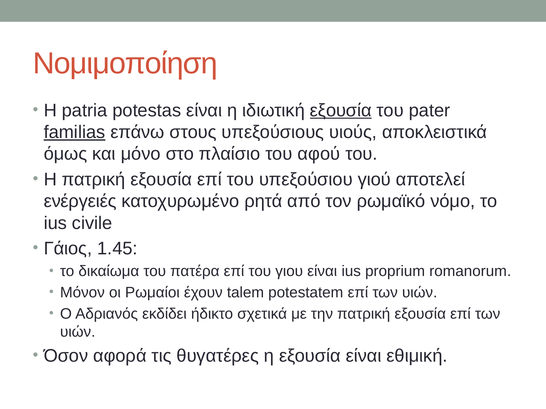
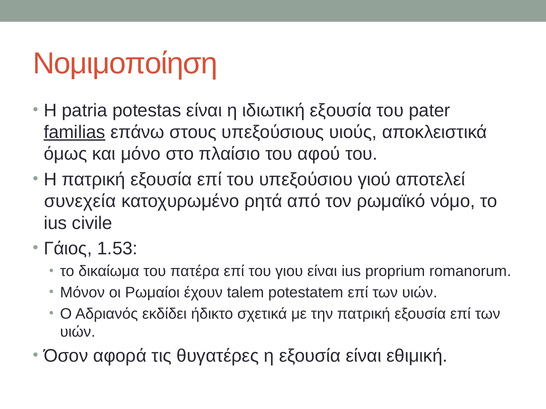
εξουσία underline: present -> none (341, 110)
ενέργειές: ενέργειές -> συνεχεία (80, 201)
1.45: 1.45 -> 1.53 (117, 249)
